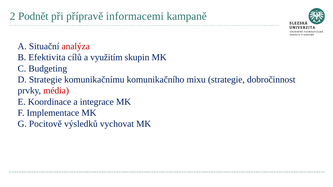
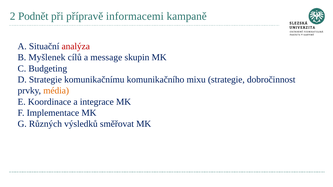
Efektivita: Efektivita -> Myšlenek (47, 58)
využitím: využitím -> message (106, 58)
média colour: red -> orange (56, 91)
Pocitově: Pocitově -> Různých (45, 124)
vychovat: vychovat -> směřovat (117, 124)
